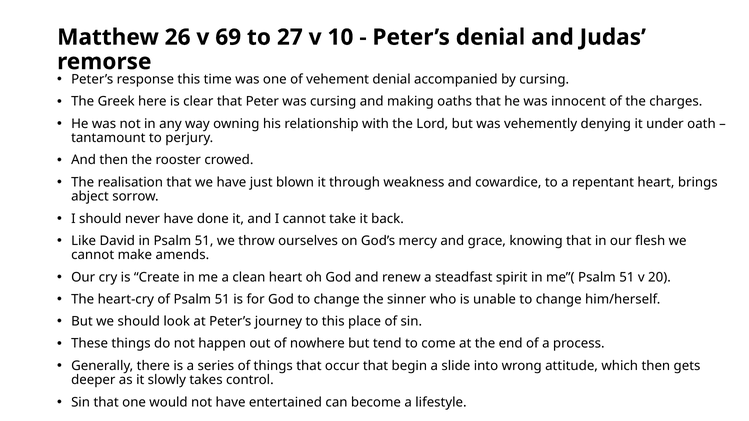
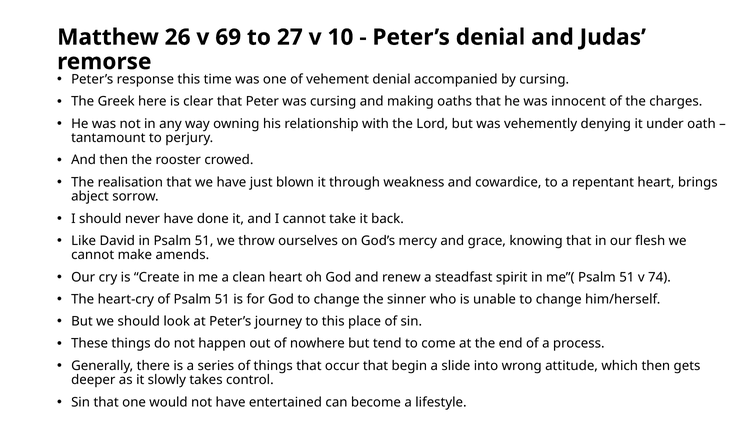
20: 20 -> 74 (659, 277)
